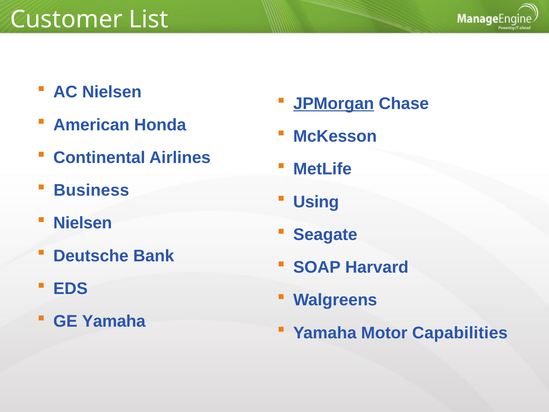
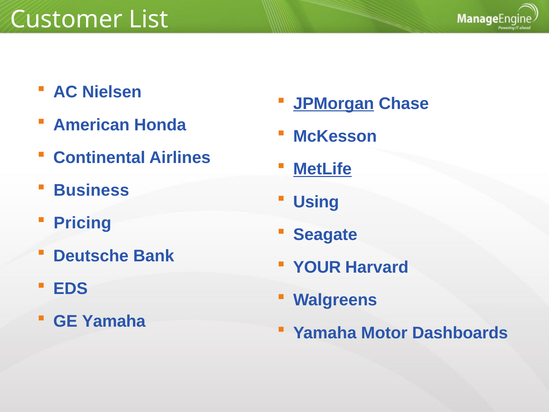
MetLife underline: none -> present (322, 169)
Nielsen: Nielsen -> Pricing (82, 223)
SOAP: SOAP -> YOUR (317, 267)
Capabilities: Capabilities -> Dashboards (460, 333)
